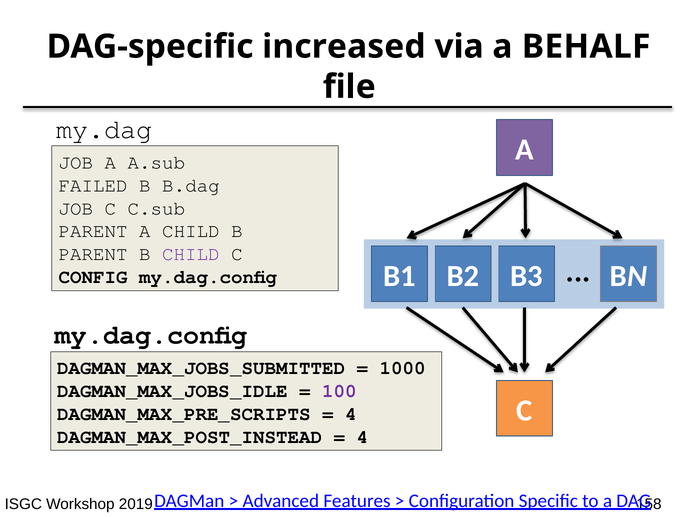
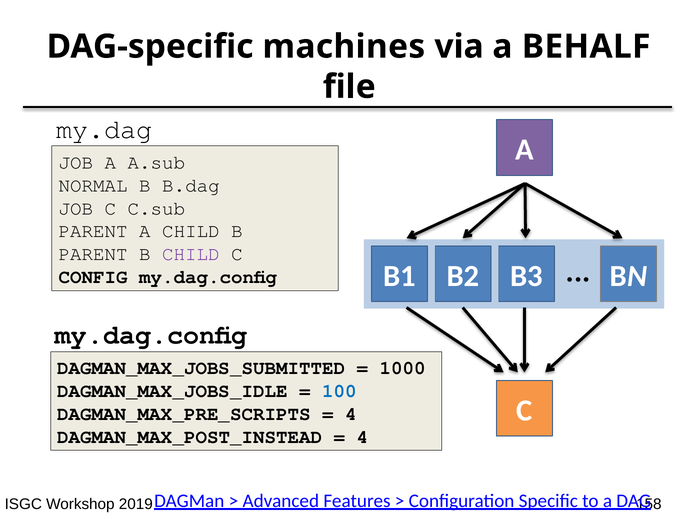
increased: increased -> machines (344, 47)
FAILED: FAILED -> NORMAL (93, 185)
100 colour: purple -> blue (339, 391)
